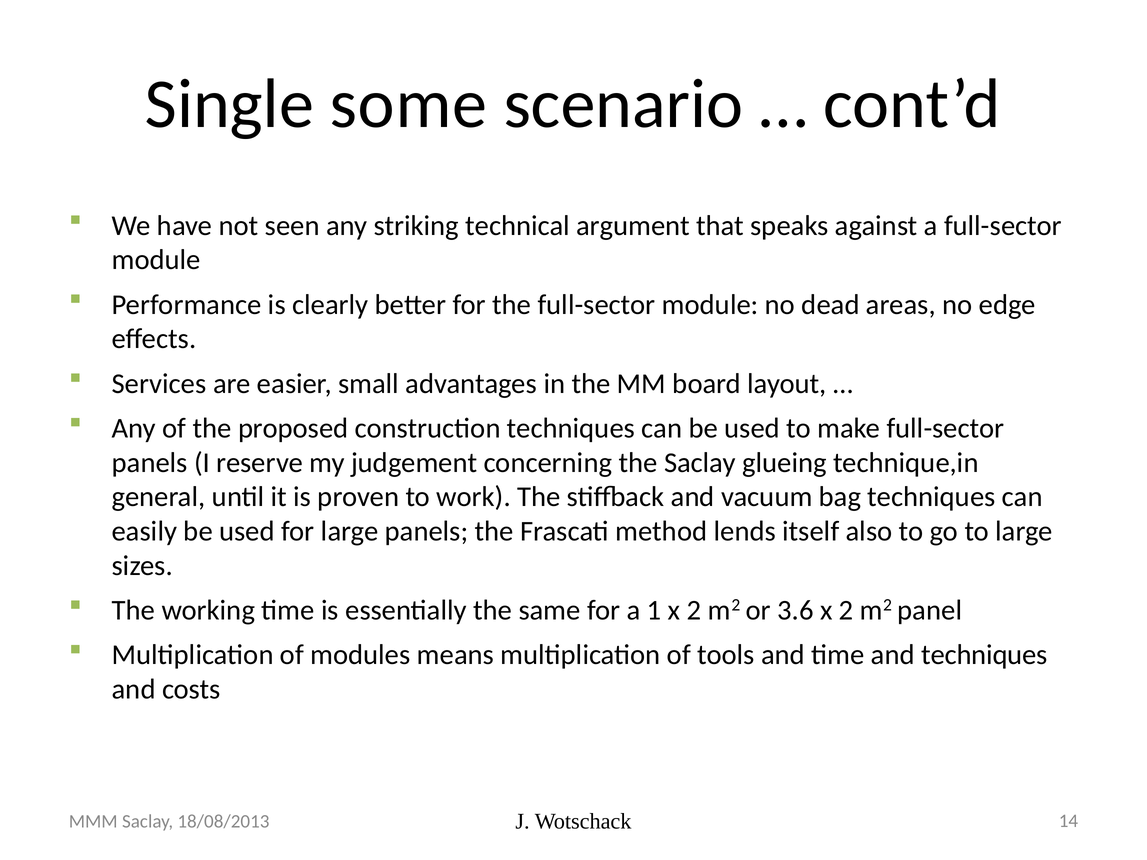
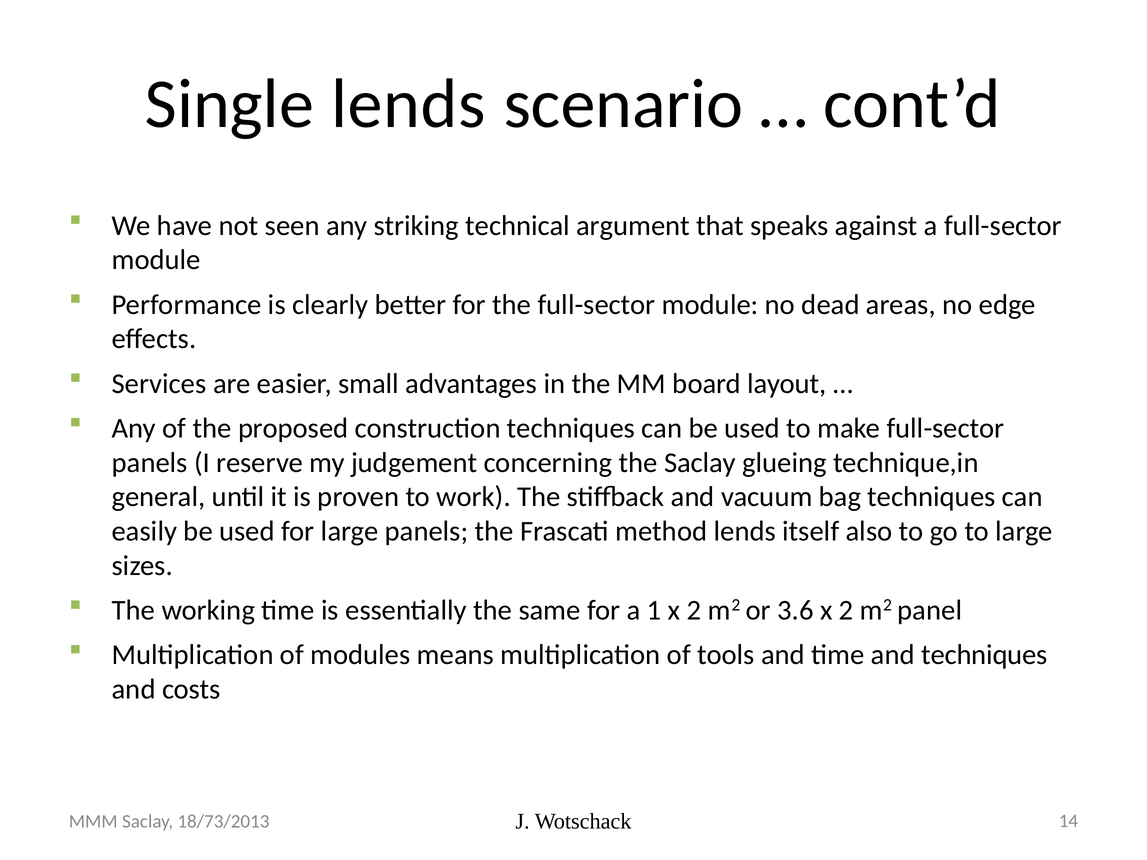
Single some: some -> lends (408, 104)
18/08/2013: 18/08/2013 -> 18/73/2013 (223, 822)
